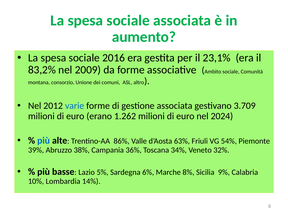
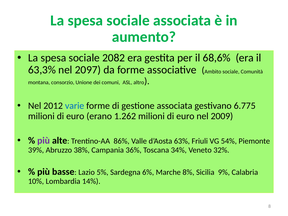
2016: 2016 -> 2082 (114, 58)
23,1%: 23,1% -> 68,6% (217, 58)
83,2%: 83,2% -> 63,3% (42, 70)
2009: 2009 -> 2097 (88, 70)
3.709: 3.709 -> 6.775 (245, 106)
2024: 2024 -> 2009 (222, 116)
più colour: blue -> purple (44, 141)
